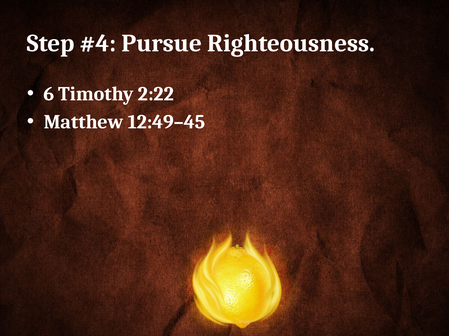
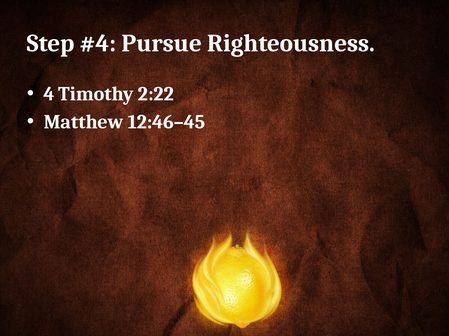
6: 6 -> 4 (49, 94)
12:49–45: 12:49–45 -> 12:46–45 (166, 122)
